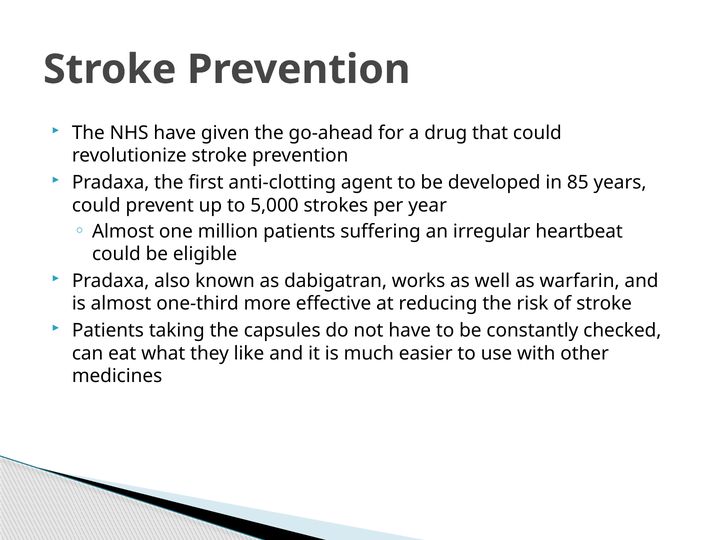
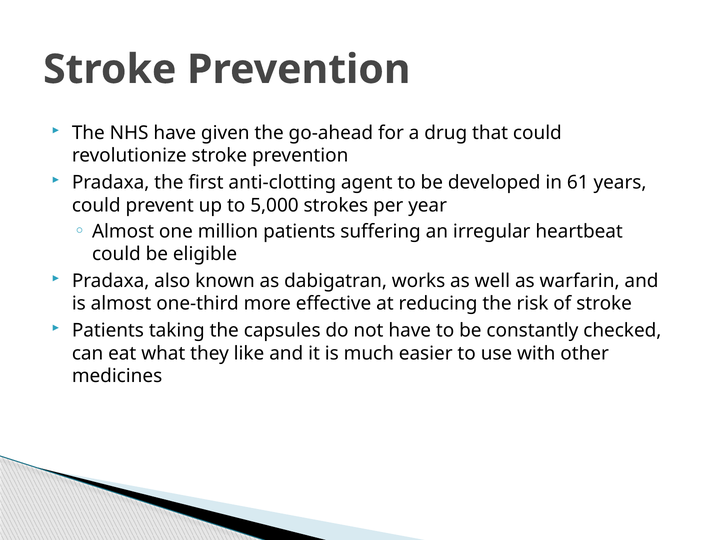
85: 85 -> 61 (578, 182)
